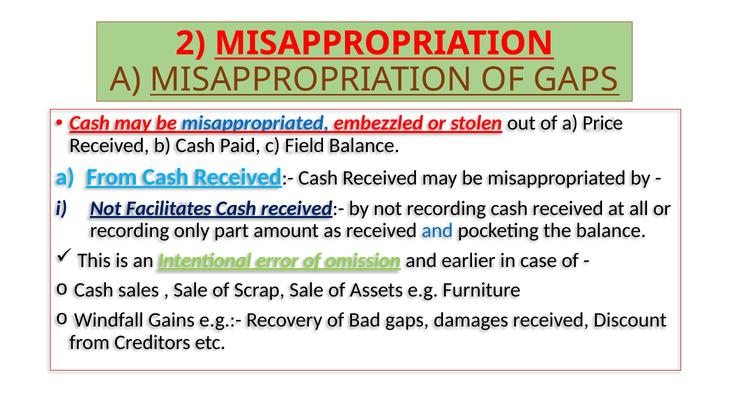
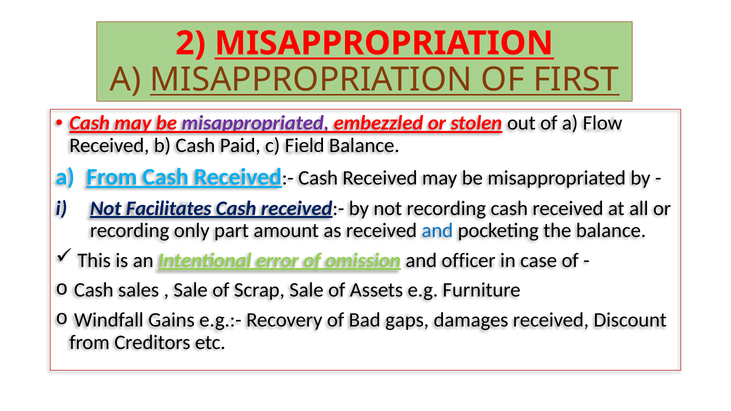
OF GAPS: GAPS -> FIRST (576, 79)
misappropriated colour: blue -> purple (255, 123)
Price: Price -> Flow (603, 123)
earlier: earlier -> officer (469, 260)
